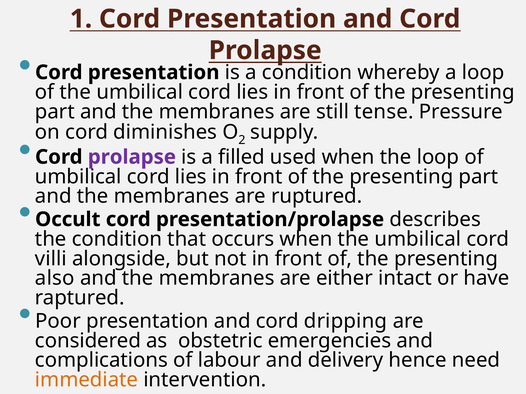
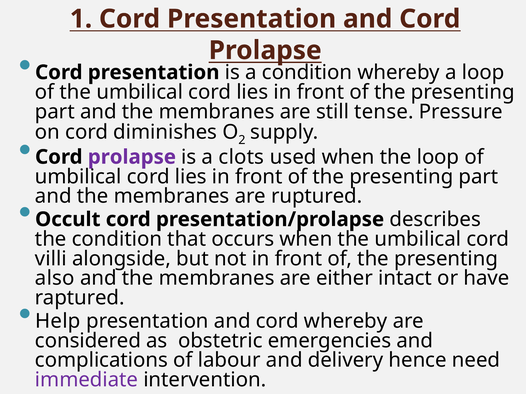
filled: filled -> clots (241, 157)
Poor: Poor -> Help (58, 321)
cord dripping: dripping -> whereby (346, 321)
immediate colour: orange -> purple (87, 380)
